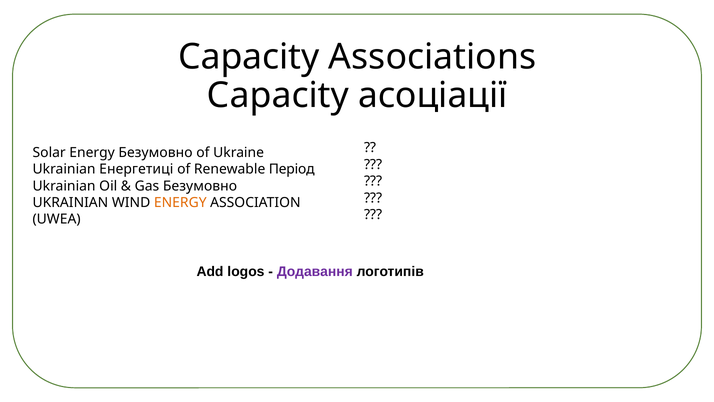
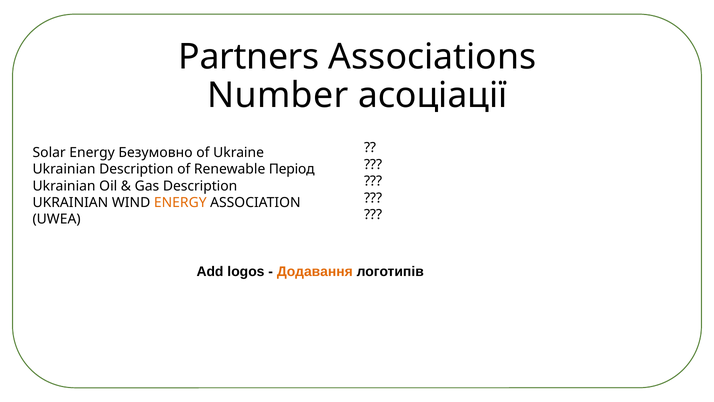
Capacity: Capacity -> Partners (249, 57)
Capacity: Capacity -> Number (278, 96)
Ukrainian Енергетиці: Енергетиці -> Description (136, 169)
Gas Безумовно: Безумовно -> Description (200, 186)
Додавання colour: purple -> orange (315, 271)
